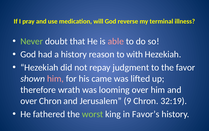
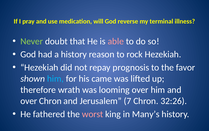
with: with -> rock (135, 54)
judgment: judgment -> prognosis (131, 67)
him colour: pink -> light blue (55, 78)
9: 9 -> 7 (127, 101)
32:19: 32:19 -> 32:26 (174, 101)
worst colour: light green -> pink (93, 114)
Favor’s: Favor’s -> Many’s (146, 114)
